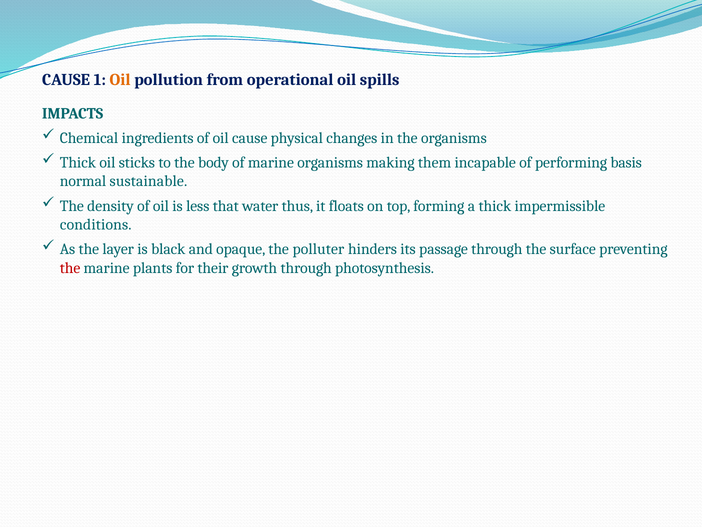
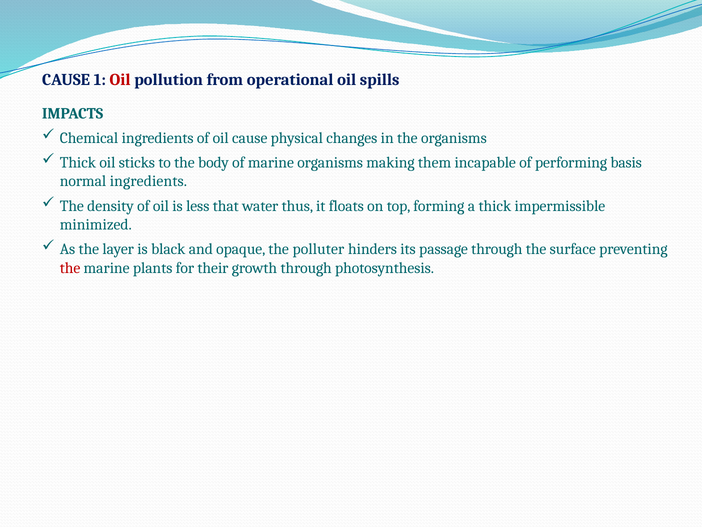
Oil colour: orange -> red (120, 80)
normal sustainable: sustainable -> ingredients (148, 181)
conditions: conditions -> minimized (96, 224)
